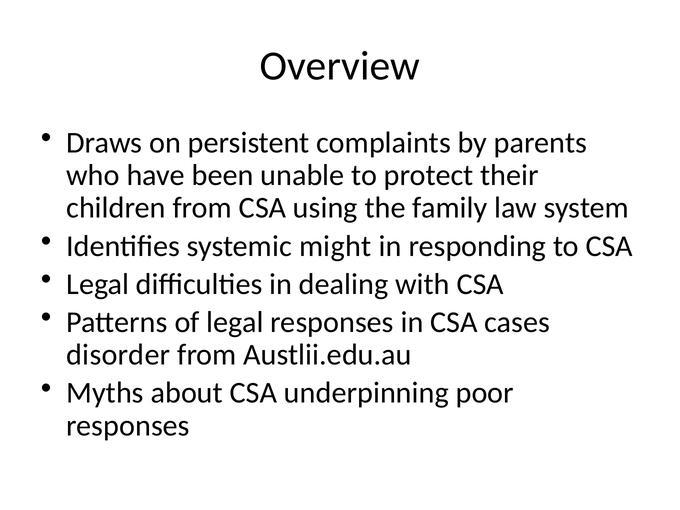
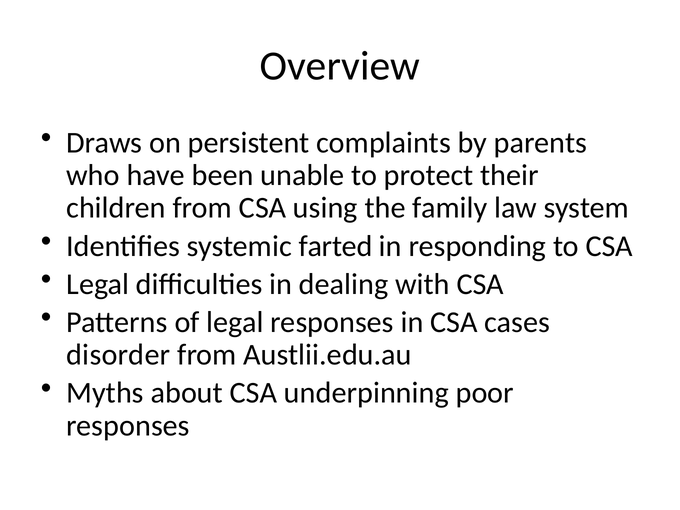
might: might -> farted (336, 246)
